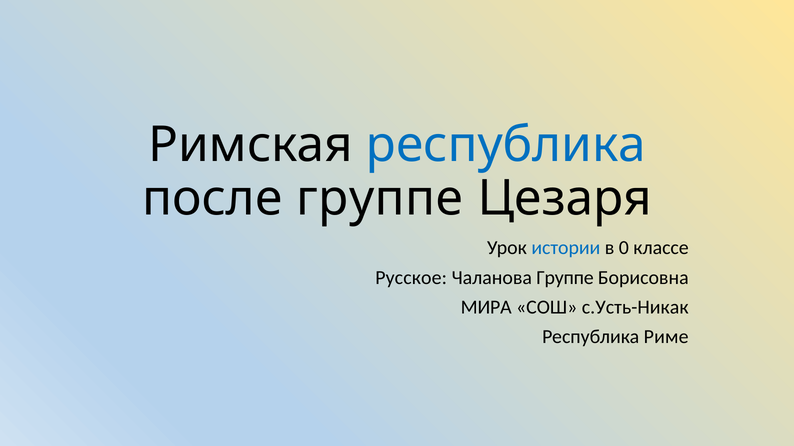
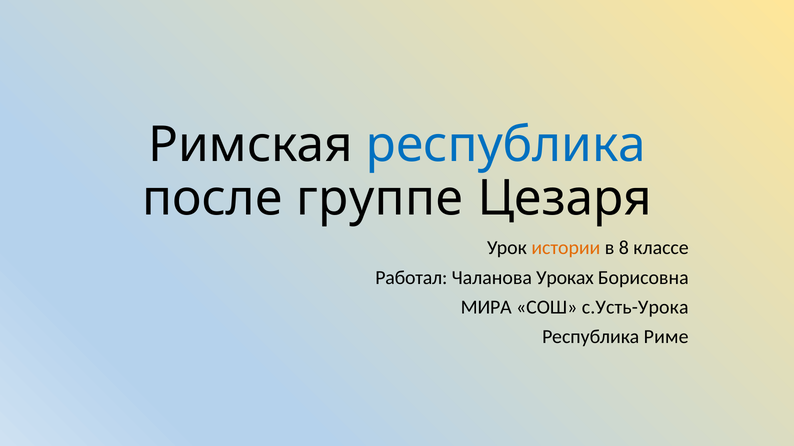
истории colour: blue -> orange (566, 248)
0: 0 -> 8 (624, 248)
Русское: Русское -> Работал (411, 278)
Чаланова Группе: Группе -> Уроках (565, 278)
с.Усть-Никак: с.Усть-Никак -> с.Усть-Урока (635, 308)
